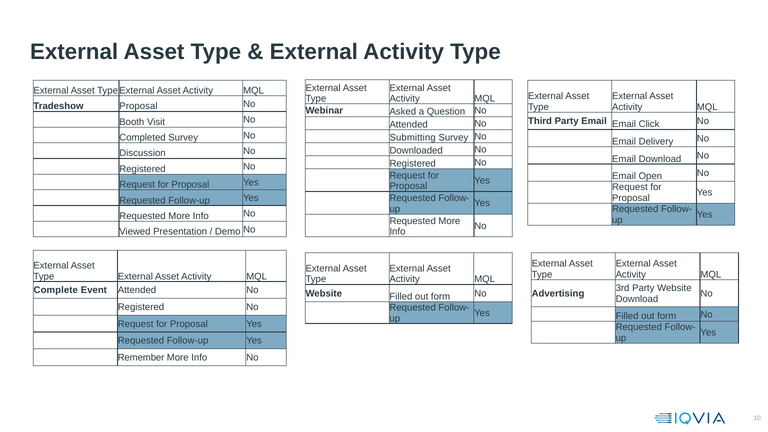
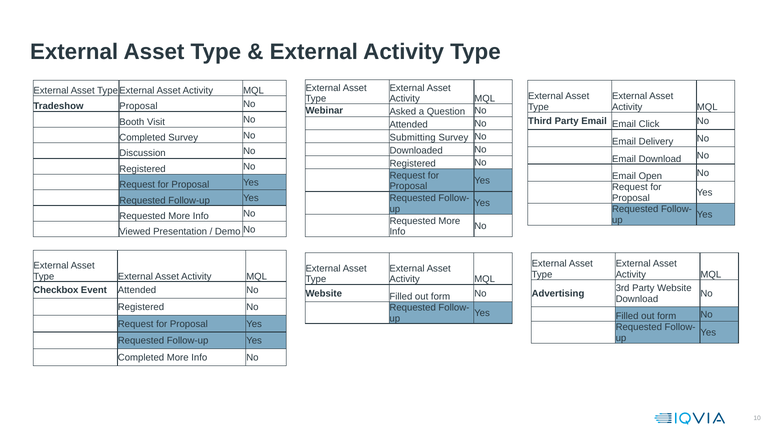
Complete: Complete -> Checkbox (56, 290)
Remember: Remember -> Completed (141, 358)
